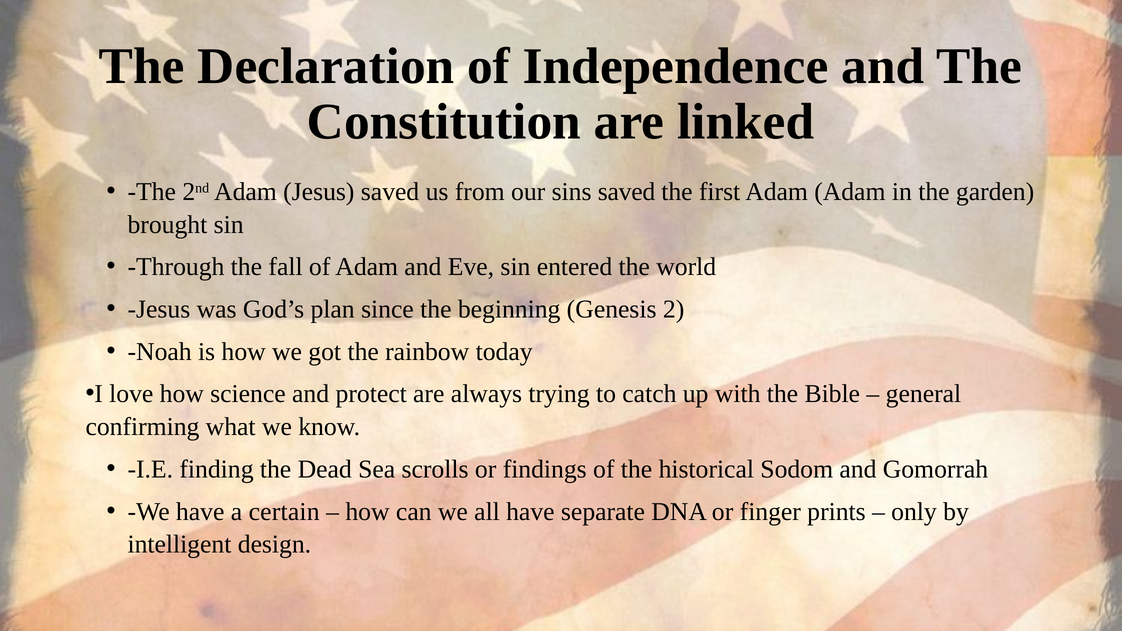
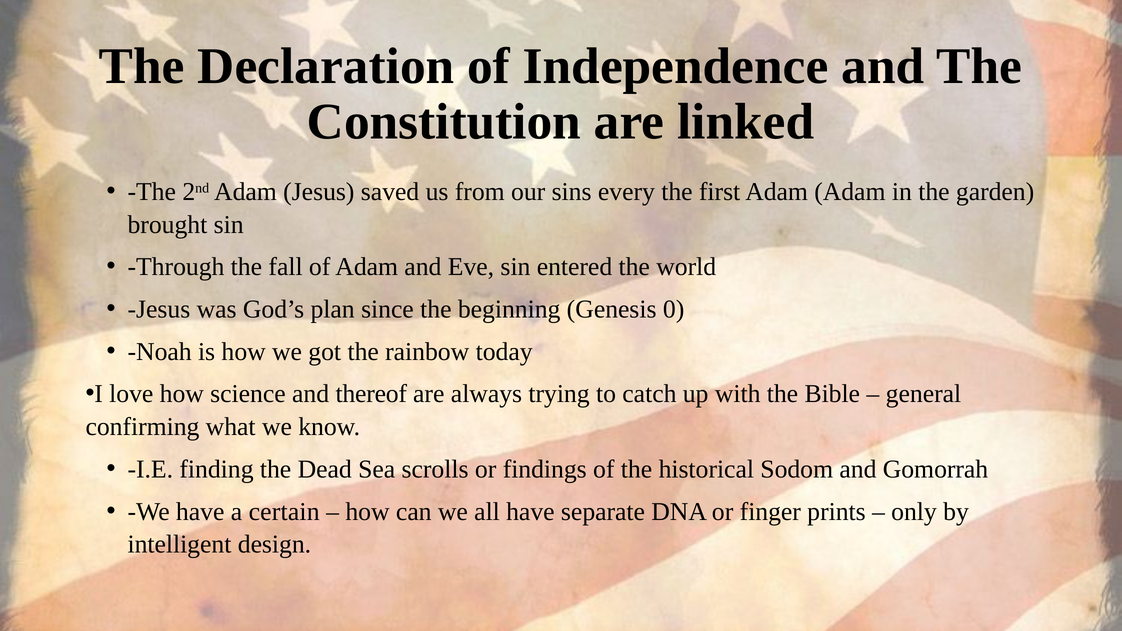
sins saved: saved -> every (626, 192)
2: 2 -> 0 (674, 309)
protect: protect -> thereof (371, 394)
